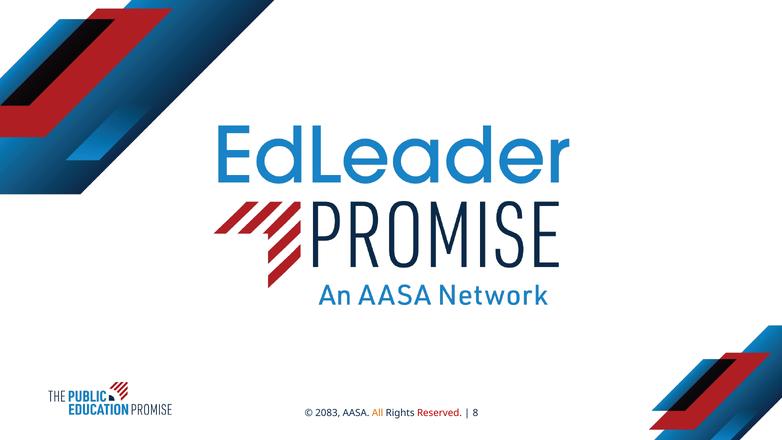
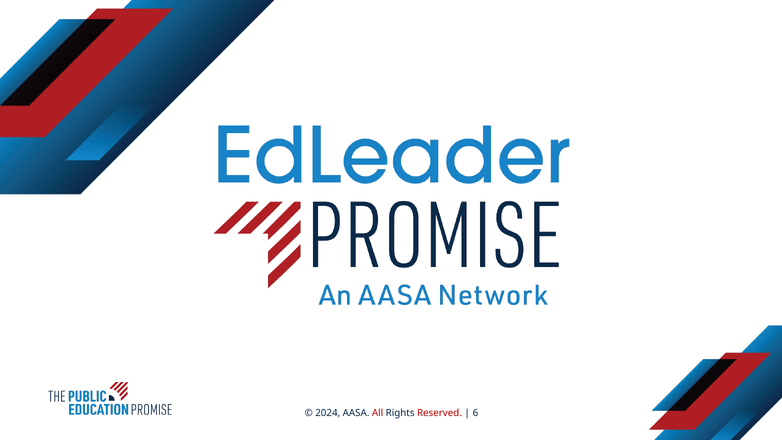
2083: 2083 -> 2024 (328, 413)
All colour: orange -> red (378, 413)
8: 8 -> 6 (475, 413)
